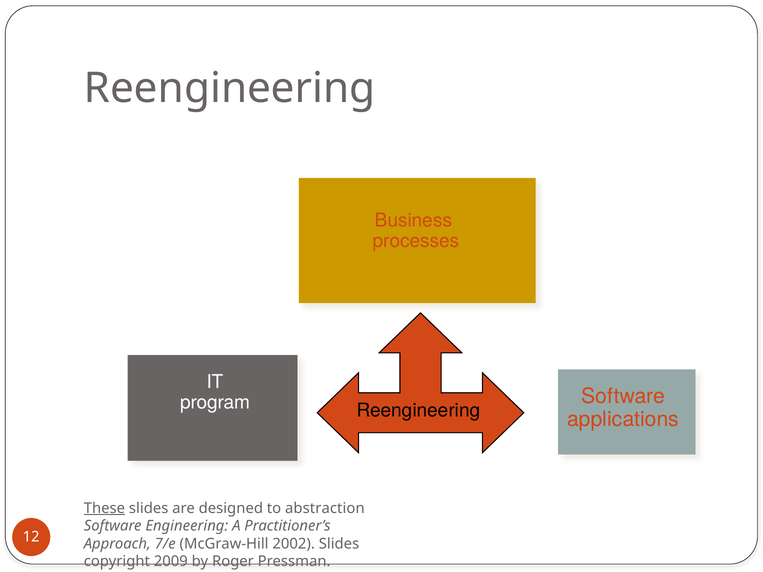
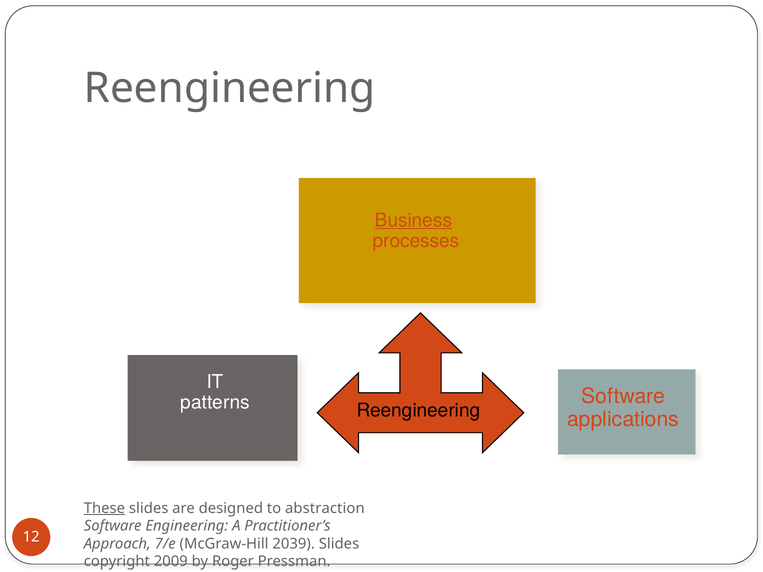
Business underline: none -> present (413, 221)
program: program -> patterns (215, 403)
2002: 2002 -> 2039 (294, 544)
